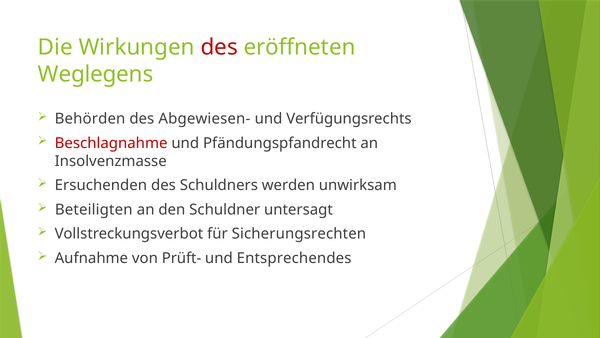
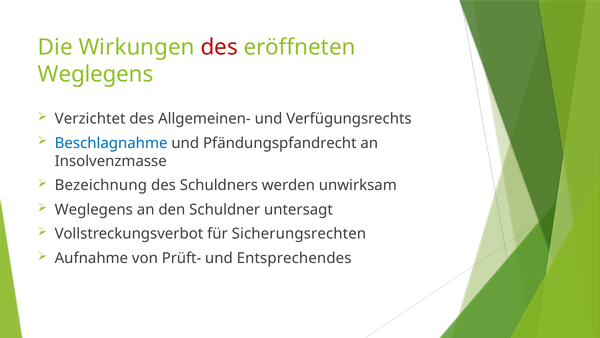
Behörden: Behörden -> Verzichtet (90, 119)
Abgewiesen-: Abgewiesen- -> Allgemeinen- (204, 119)
Beschlagnahme colour: red -> blue (111, 143)
Ersuchenden: Ersuchenden -> Bezeichnung (101, 185)
Beteiligten: Beteiligten -> Weglegens (94, 209)
